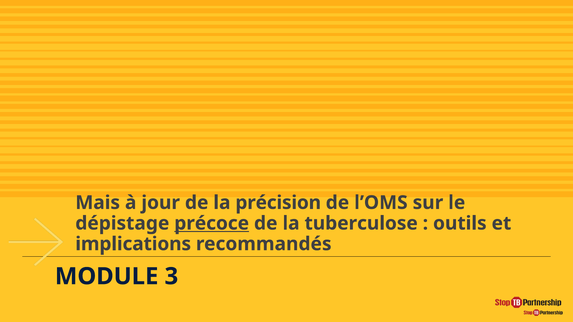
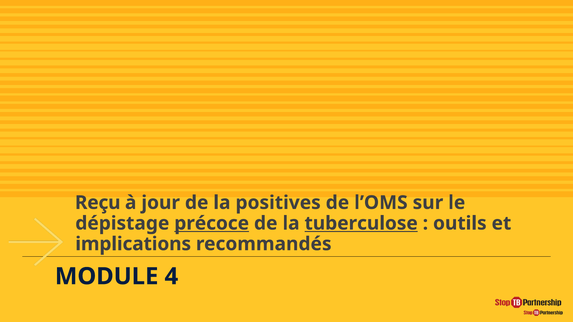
Mais: Mais -> Reçu (98, 203)
précision: précision -> positives (278, 203)
tuberculose underline: none -> present (361, 223)
3: 3 -> 4 (171, 277)
